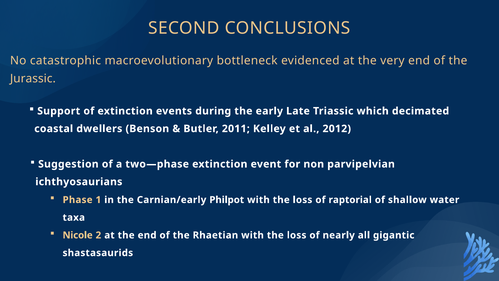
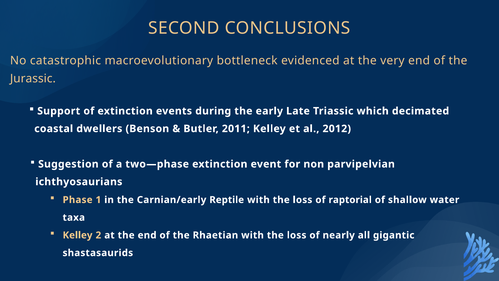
Philpot: Philpot -> Reptile (227, 200)
Nicole: Nicole -> Kelley (78, 235)
